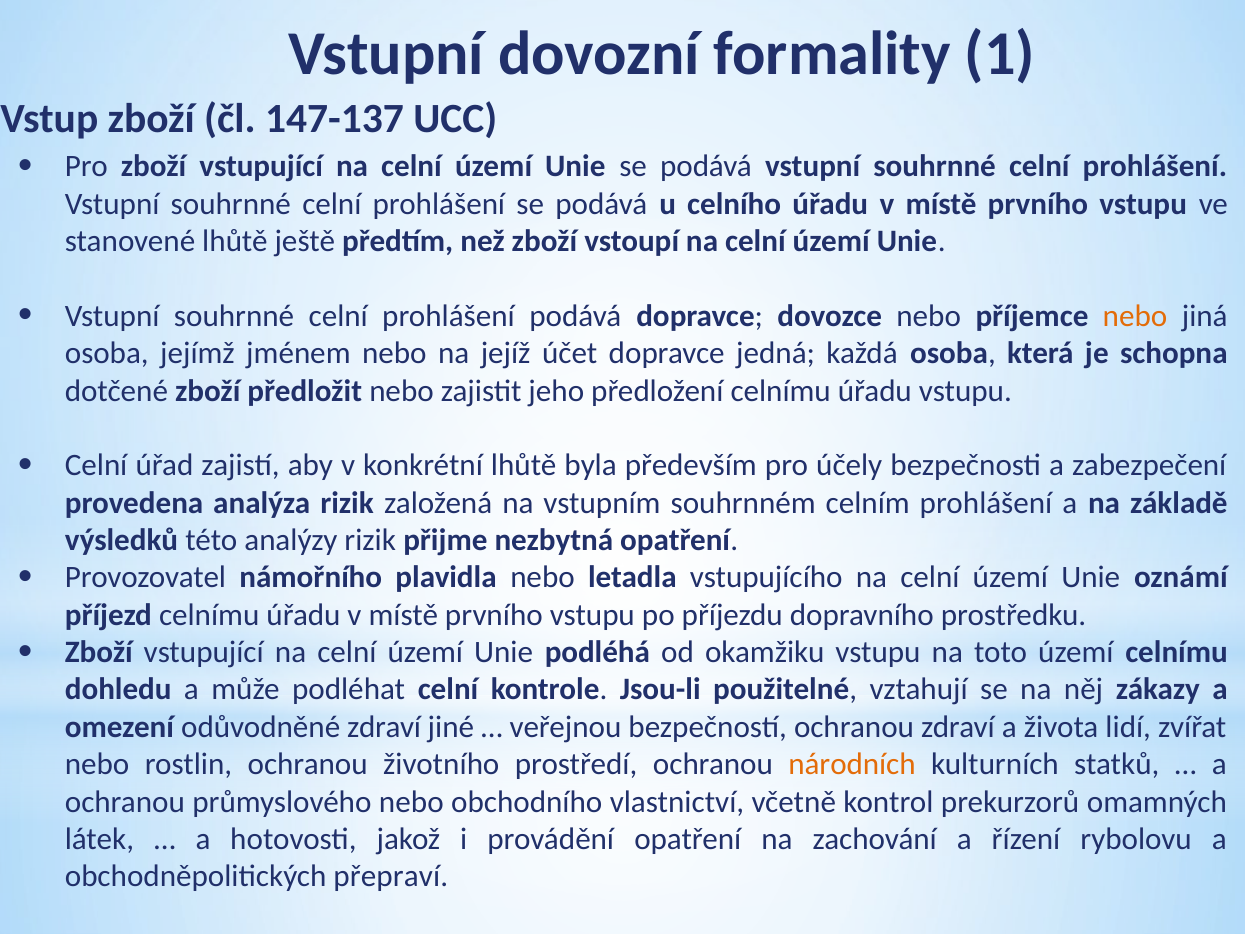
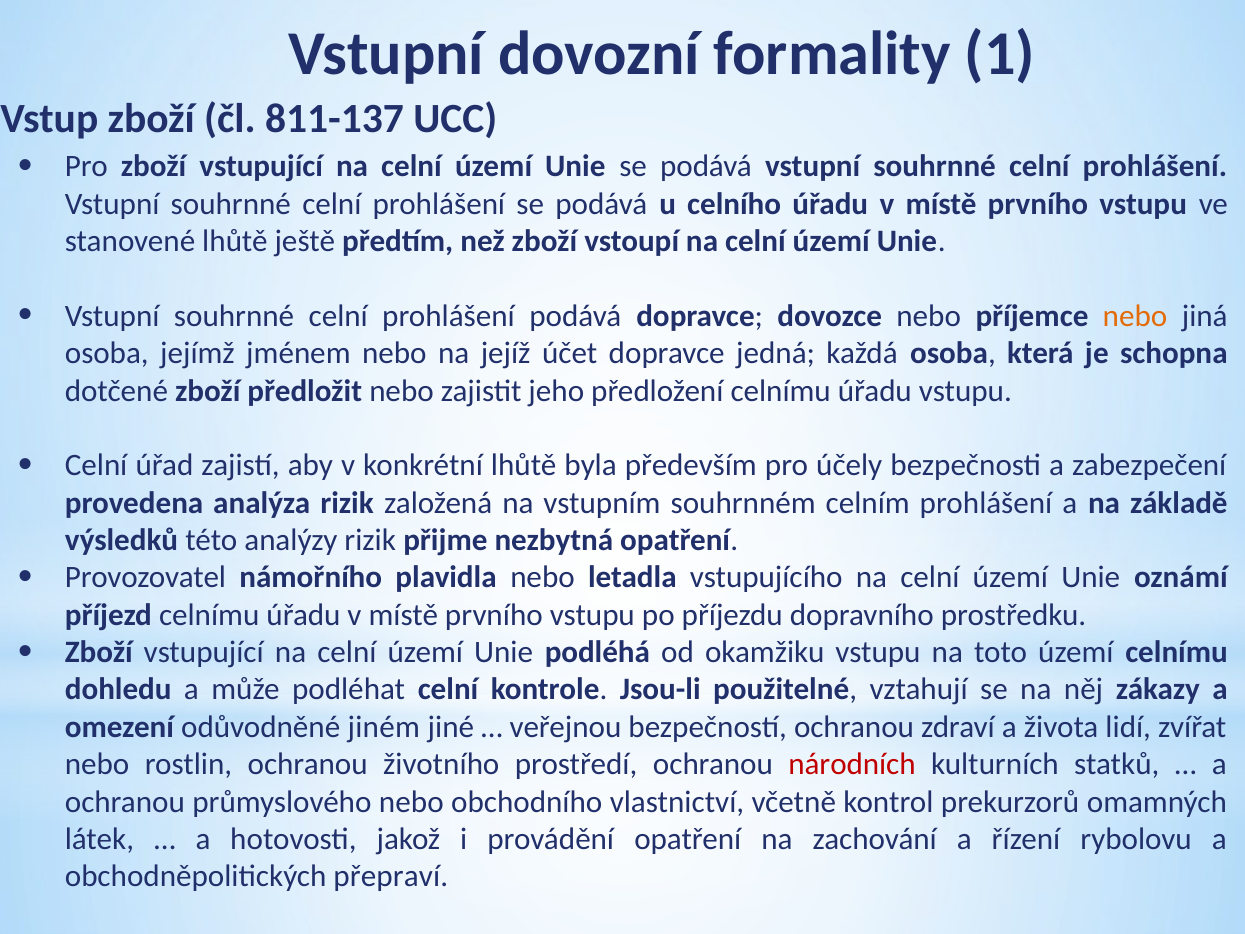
147-137: 147-137 -> 811-137 (334, 119)
odůvodněné zdraví: zdraví -> jiném (384, 727)
národních colour: orange -> red (852, 764)
